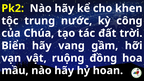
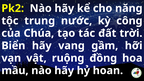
khen: khen -> năng (129, 8)
